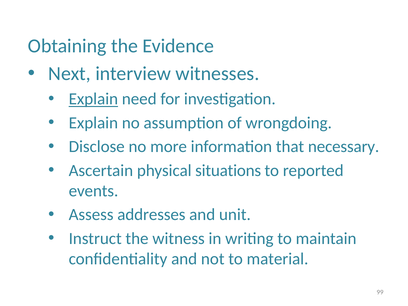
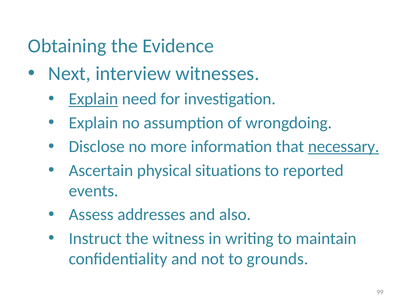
necessary underline: none -> present (344, 147)
unit: unit -> also (235, 215)
material: material -> grounds (277, 259)
